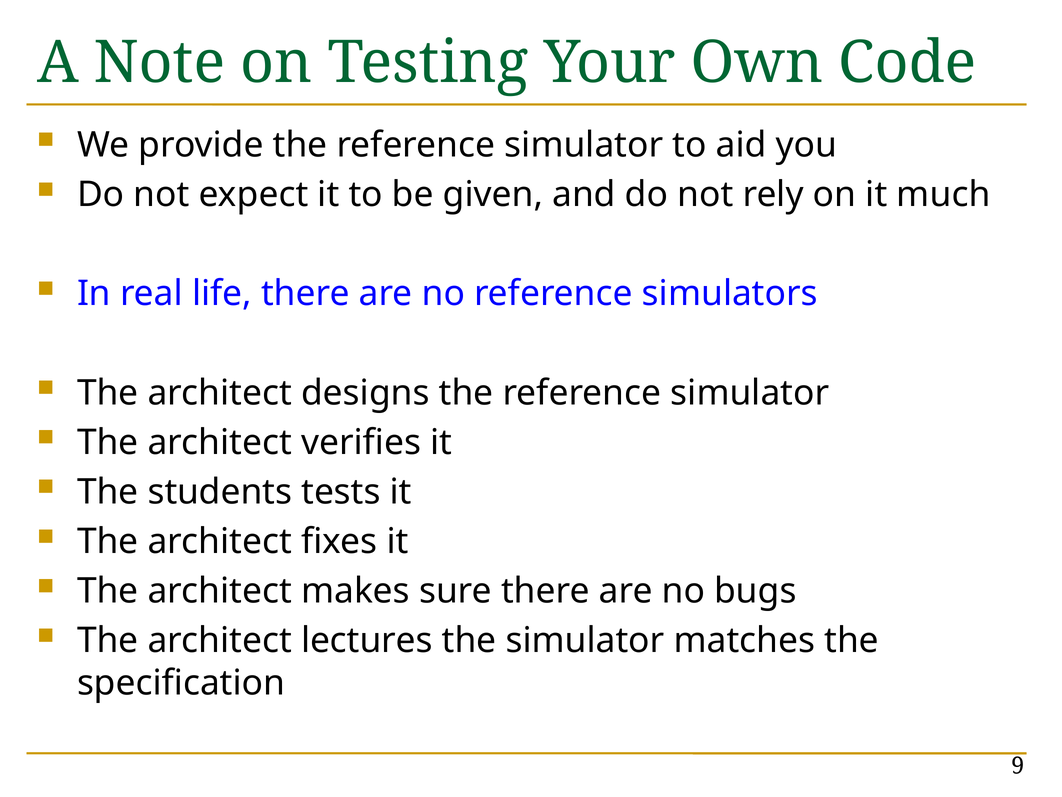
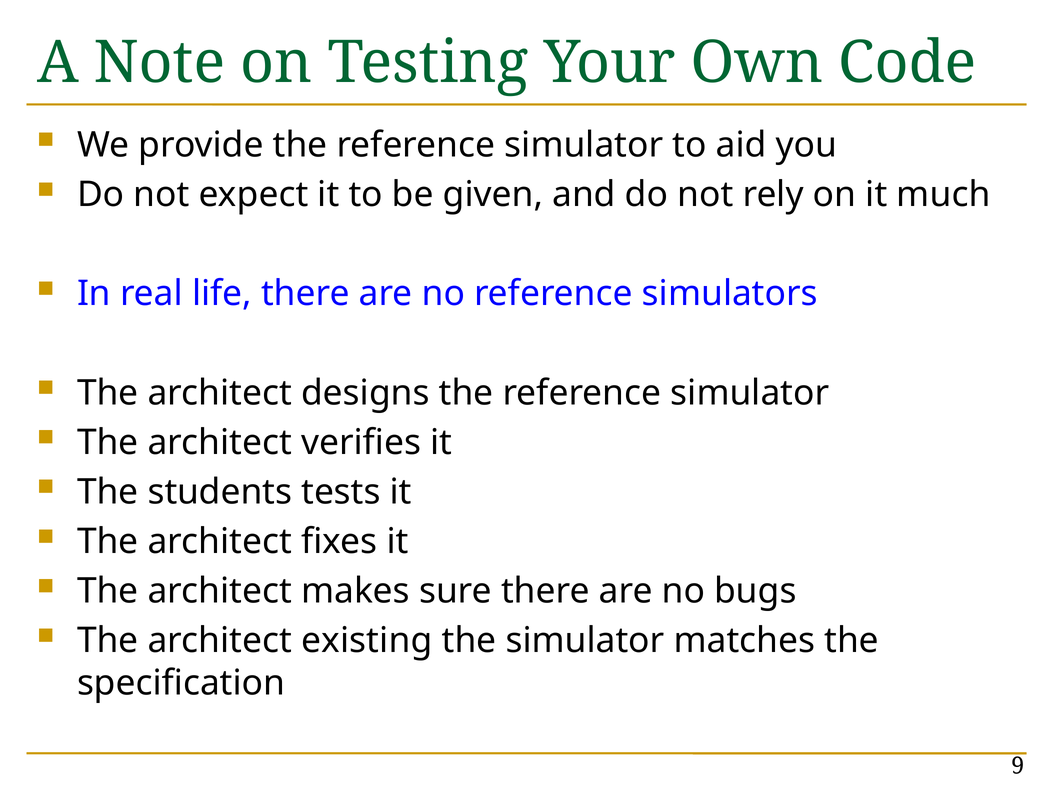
lectures: lectures -> existing (367, 640)
